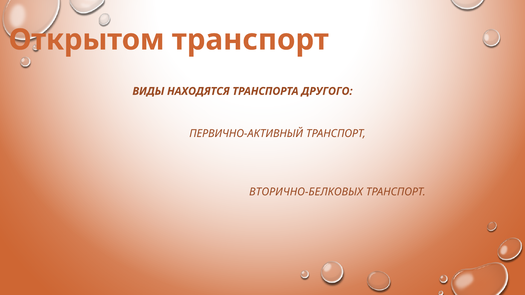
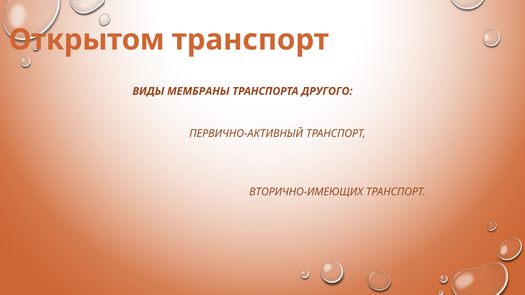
НАХОДЯТСЯ: НАХОДЯТСЯ -> МЕМБРАНЫ (198, 91)
ВТОРИЧНО-БЕЛКОВЫХ: ВТОРИЧНО-БЕЛКОВЫХ -> ВТОРИЧНО-ИМЕЮЩИХ (306, 192)
